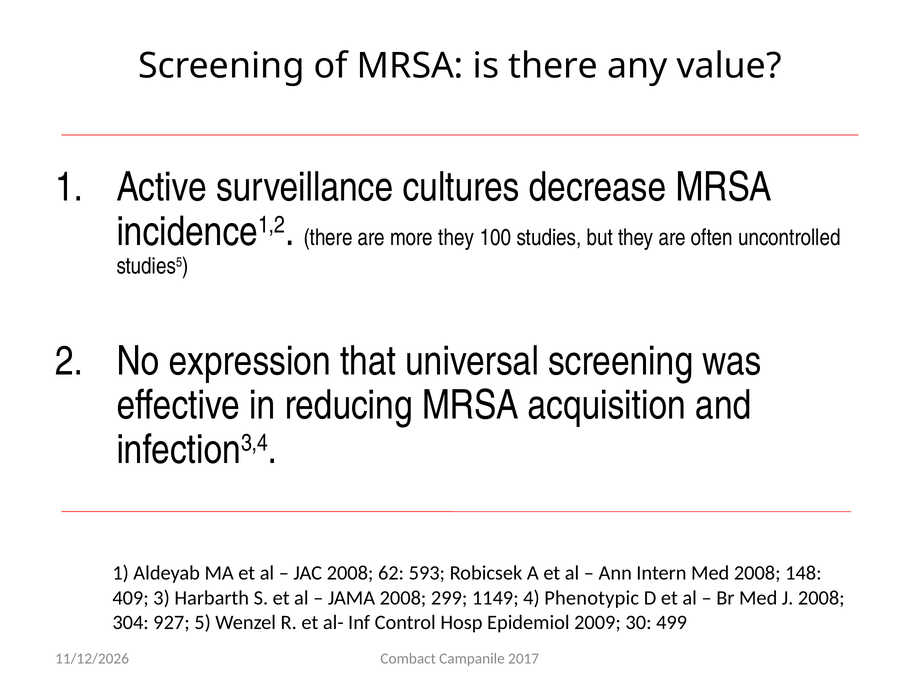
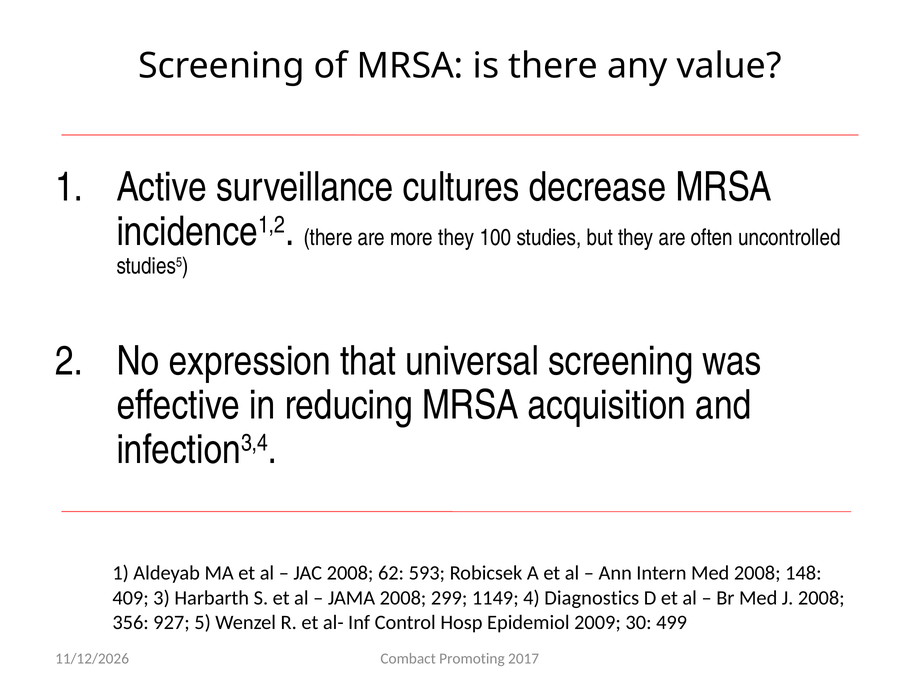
Phenotypic: Phenotypic -> Diagnostics (592, 598)
304: 304 -> 356 (131, 622)
Campanile: Campanile -> Promoting (472, 659)
